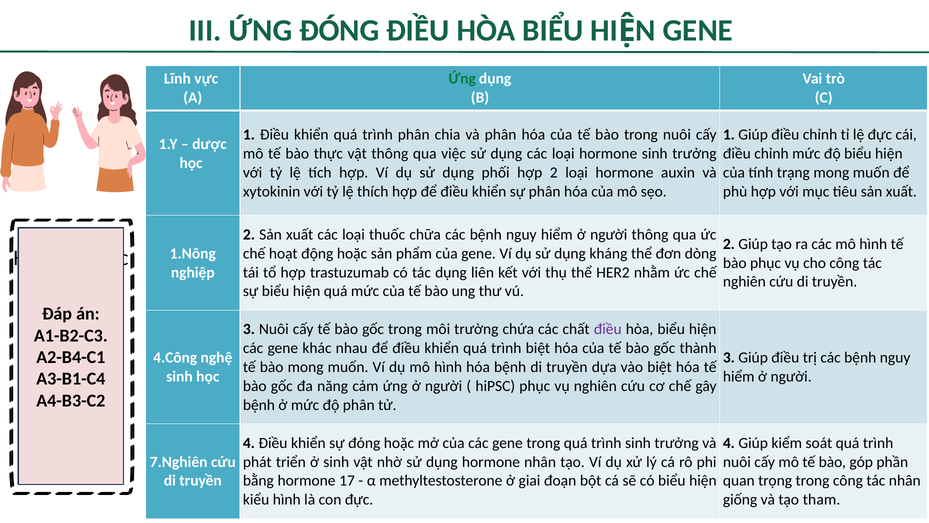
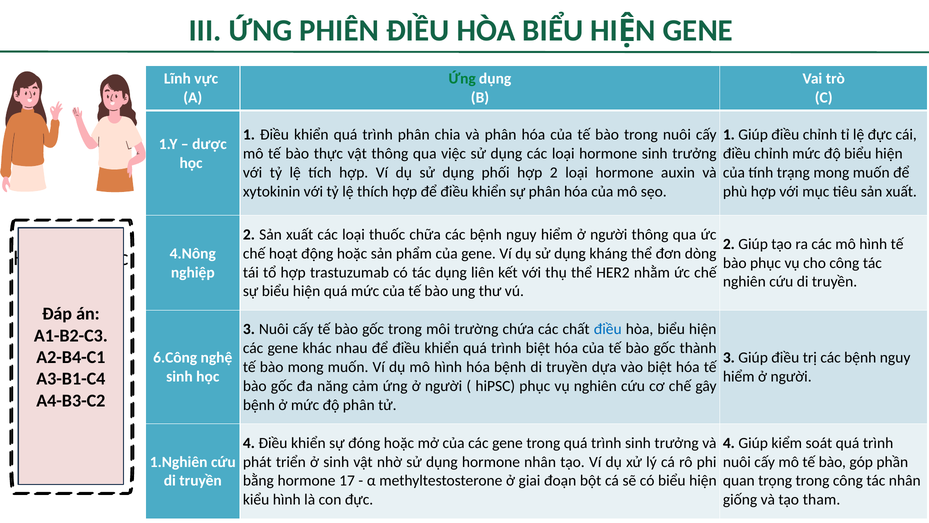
ỨNG ĐÓNG: ĐÓNG -> PHIÊN (339, 31)
1.Nông: 1.Nông -> 4.Nông (193, 253)
điều colour: purple -> blue (608, 329)
4.Công: 4.Công -> 6.Công (175, 357)
7.Nghiên: 7.Nghiên -> 1.Nghiên (179, 462)
